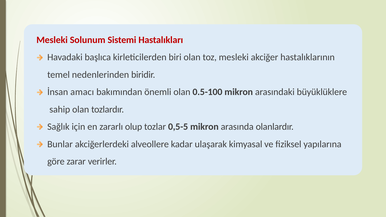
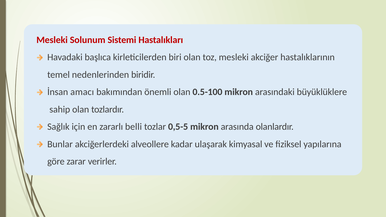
olup: olup -> belli (133, 127)
